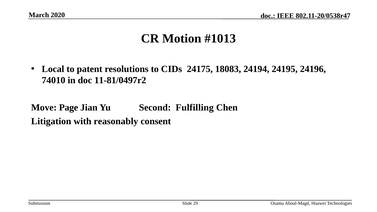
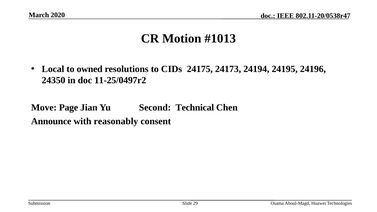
patent: patent -> owned (90, 69)
18083: 18083 -> 24173 (228, 69)
74010: 74010 -> 24350 (54, 80)
11-81/0497r2: 11-81/0497r2 -> 11-25/0497r2 (120, 80)
Fulfilling: Fulfilling -> Technical (195, 108)
Litigation: Litigation -> Announce (51, 121)
